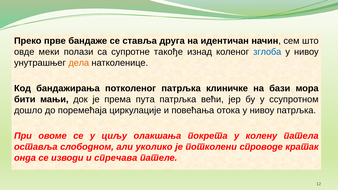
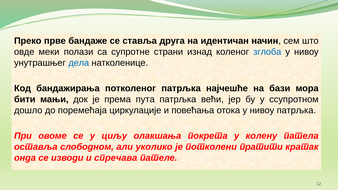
такође: такође -> страни (168, 52)
дела colour: orange -> blue (79, 63)
клиничке: клиничке -> најчешће (227, 88)
спроводе: спроводе -> пратити (261, 147)
